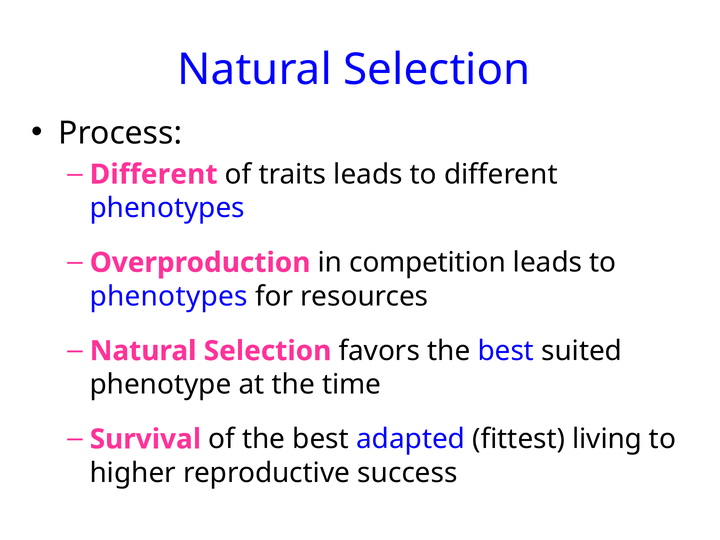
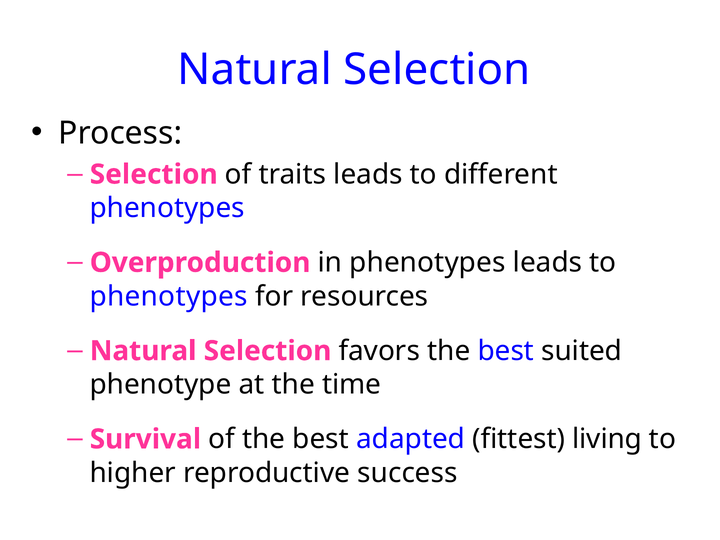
Different: Different -> Selection (154, 174)
in competition: competition -> phenotypes (427, 263)
